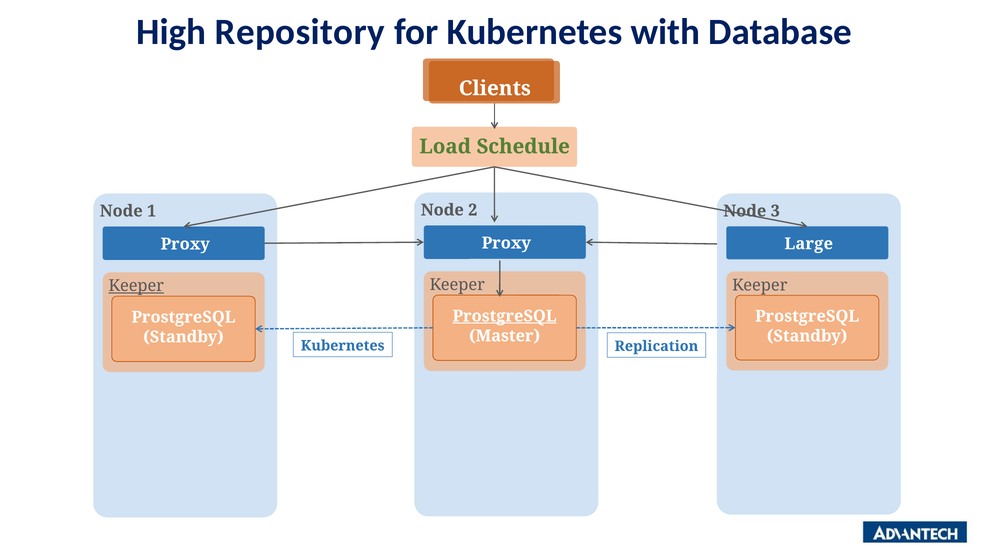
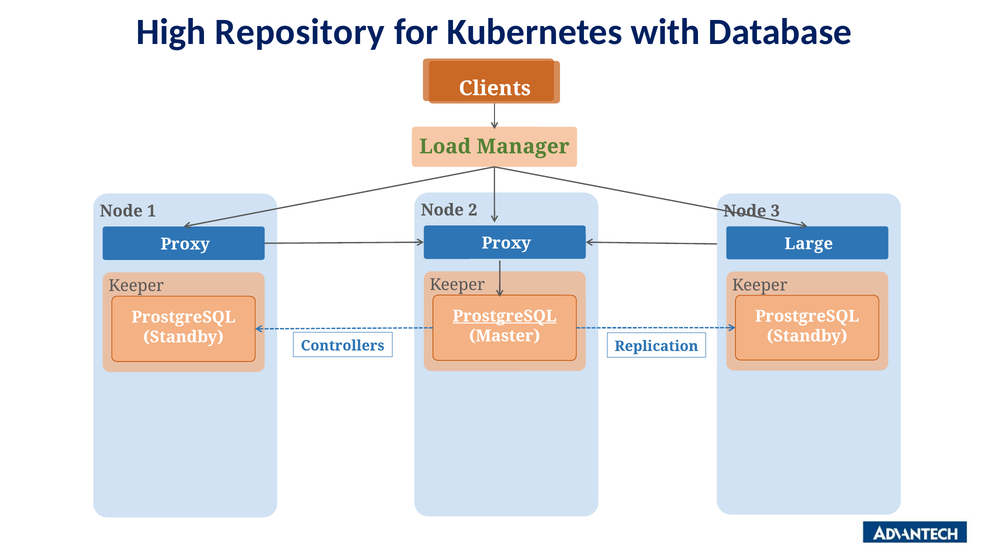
Schedule: Schedule -> Manager (523, 147)
Keeper underline: present -> none (136, 286)
Kubernetes: Kubernetes -> Controllers (343, 346)
